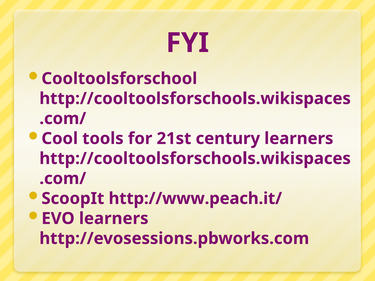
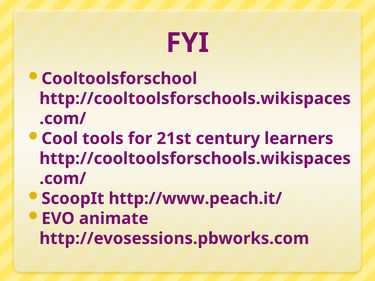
EVO learners: learners -> animate (114, 219)
